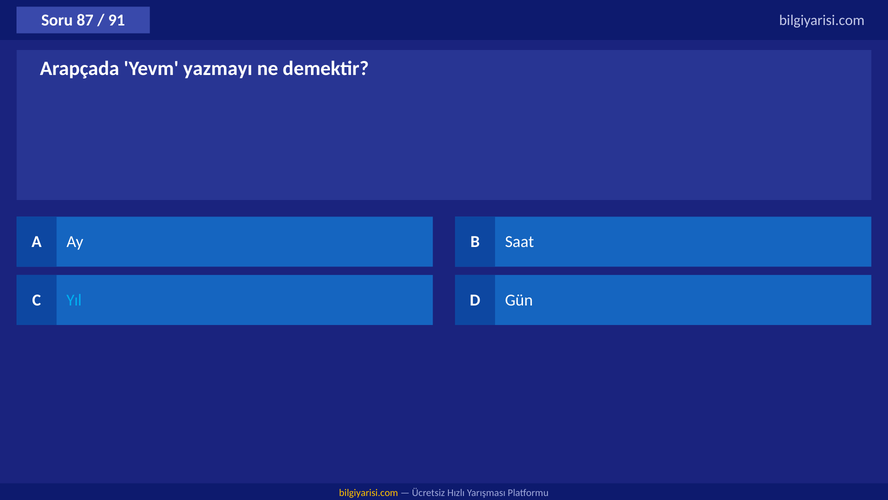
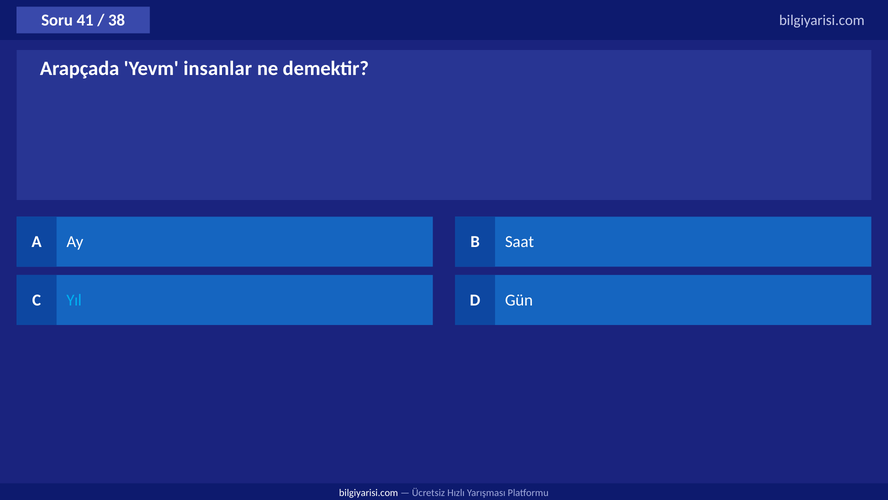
87: 87 -> 41 (85, 20)
91: 91 -> 38 (117, 20)
yazmayı: yazmayı -> insanlar (218, 68)
bilgiyarisi.com colour: yellow -> white (369, 493)
